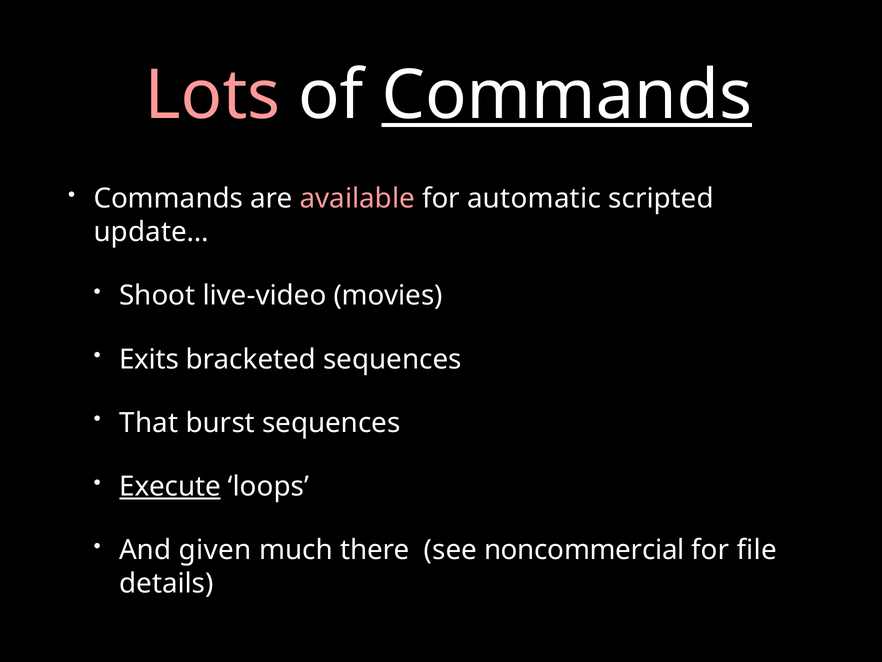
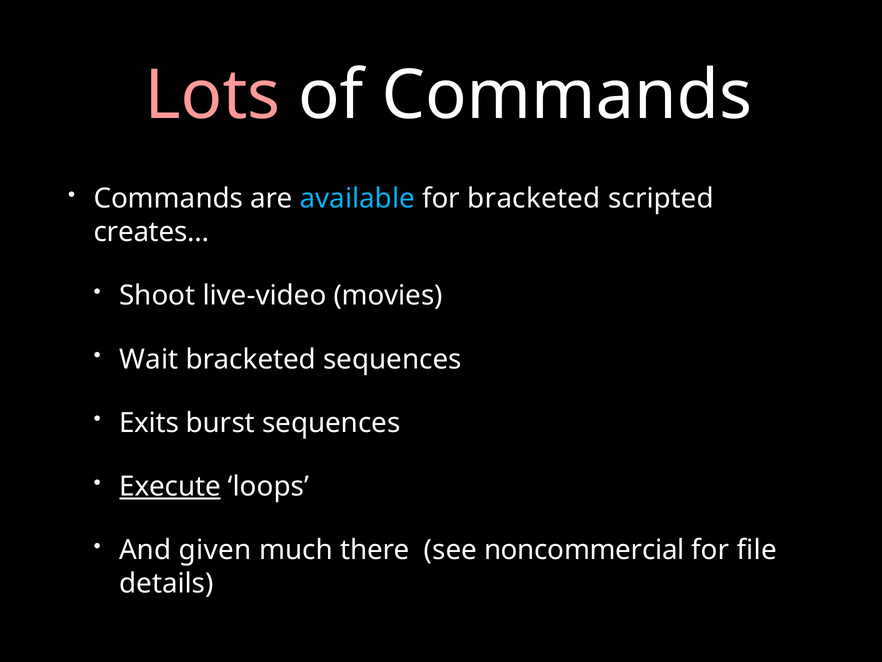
Commands underline: present -> none (567, 95)
available colour: pink -> light blue (357, 199)
for automatic: automatic -> bracketed (534, 199)
update…: update… -> creates… (151, 232)
Exits: Exits -> Wait (149, 359)
That: That -> Exits (149, 423)
